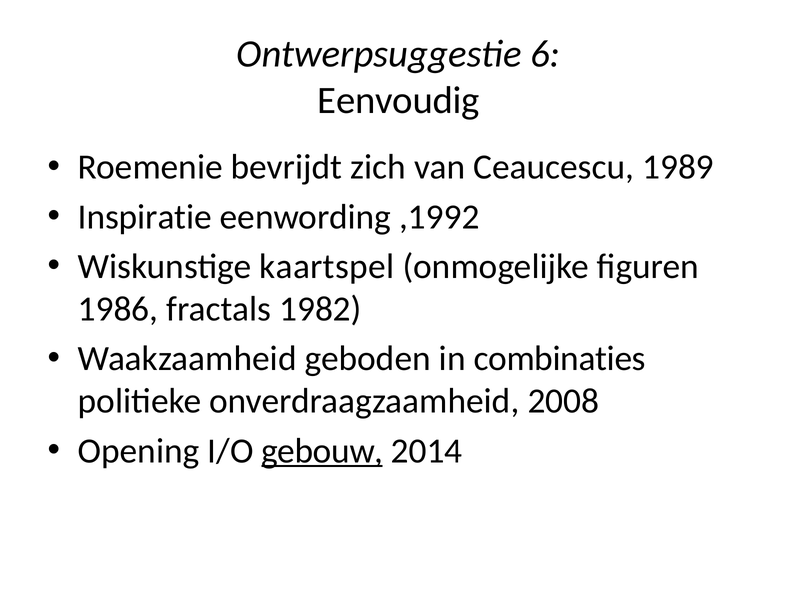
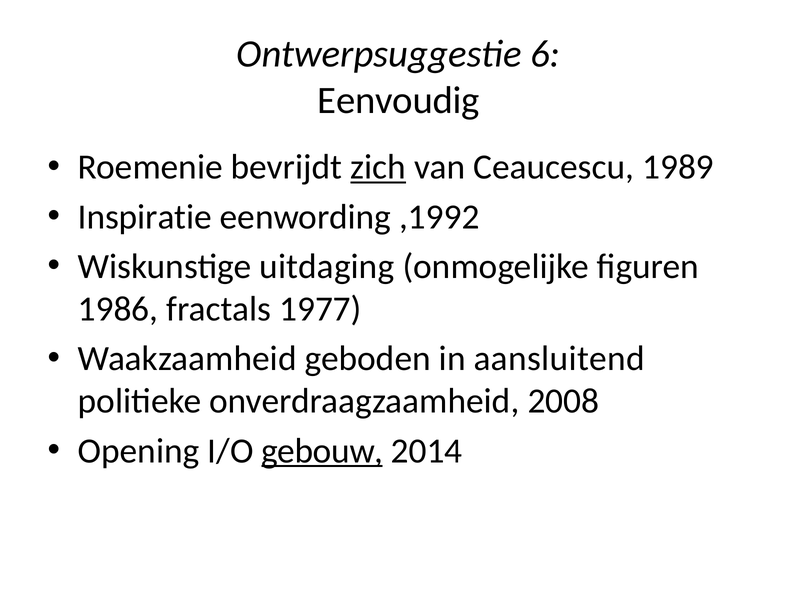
zich underline: none -> present (378, 167)
kaartspel: kaartspel -> uitdaging (327, 266)
1982: 1982 -> 1977 (320, 309)
combinaties: combinaties -> aansluitend (559, 359)
